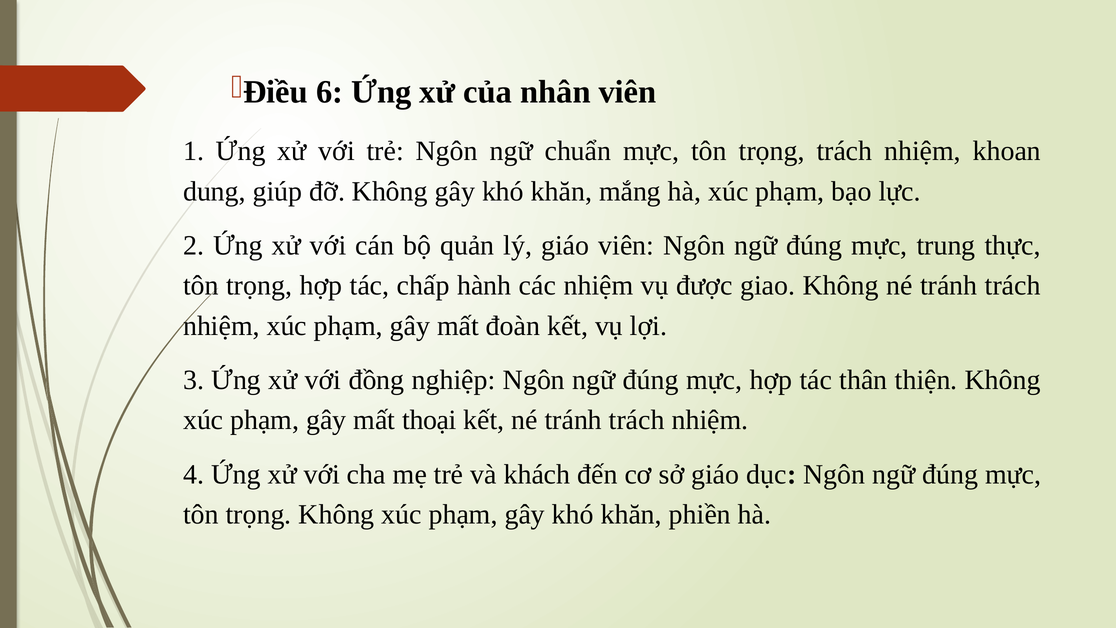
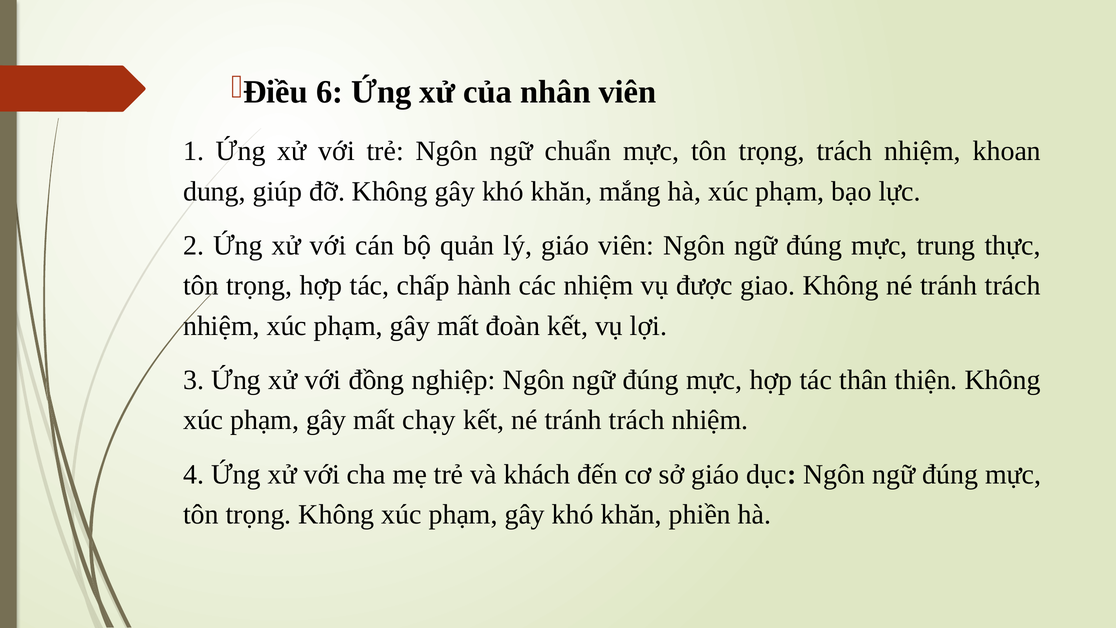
thoại: thoại -> chạy (429, 420)
